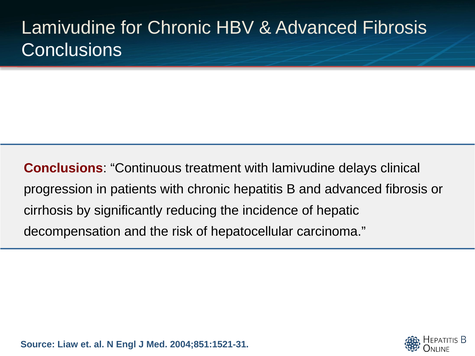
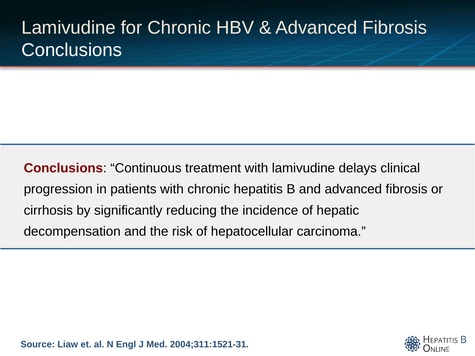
2004;851:1521-31: 2004;851:1521-31 -> 2004;311:1521-31 (209, 345)
